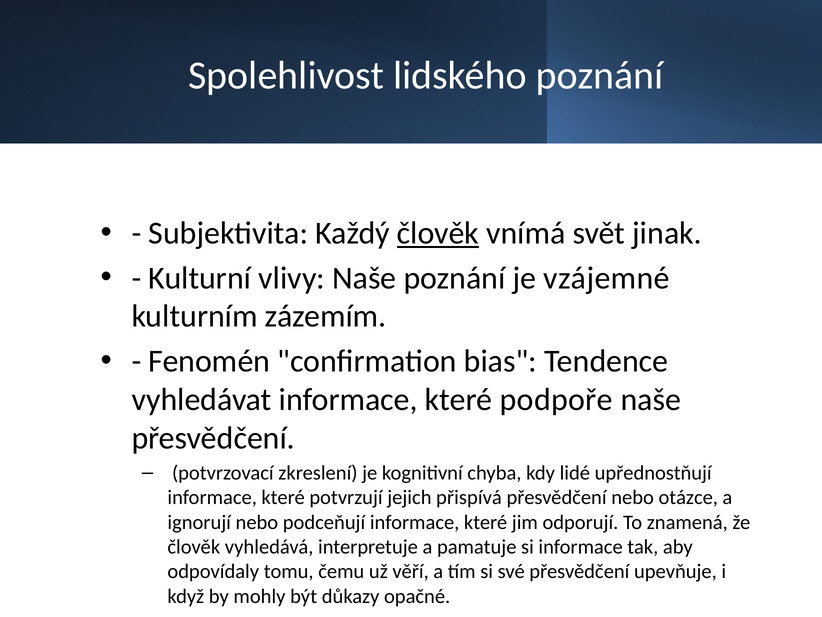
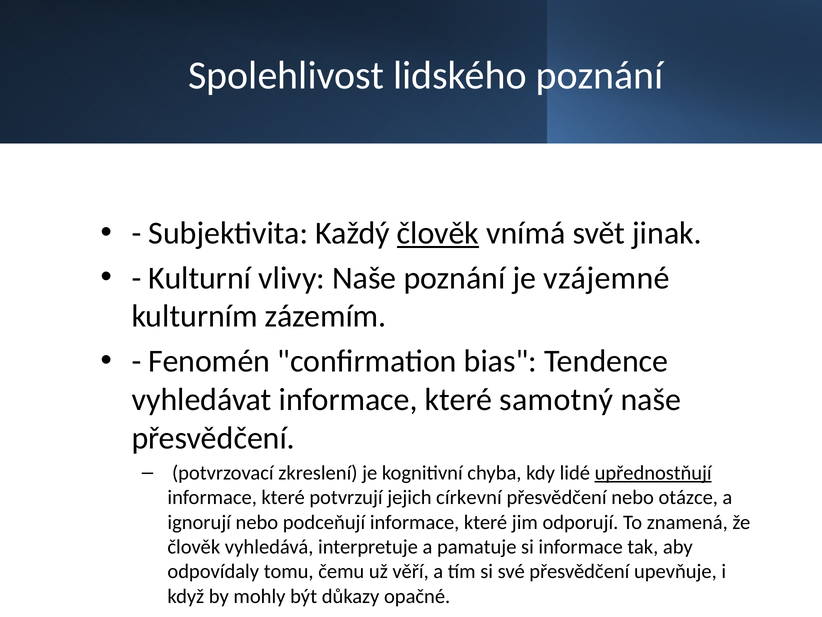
podpoře: podpoře -> samotný (556, 399)
upřednostňují underline: none -> present (653, 473)
přispívá: přispívá -> církevní (469, 497)
